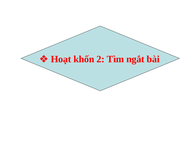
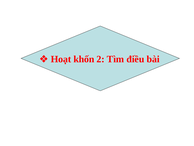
ngắt: ngắt -> điều (135, 59)
